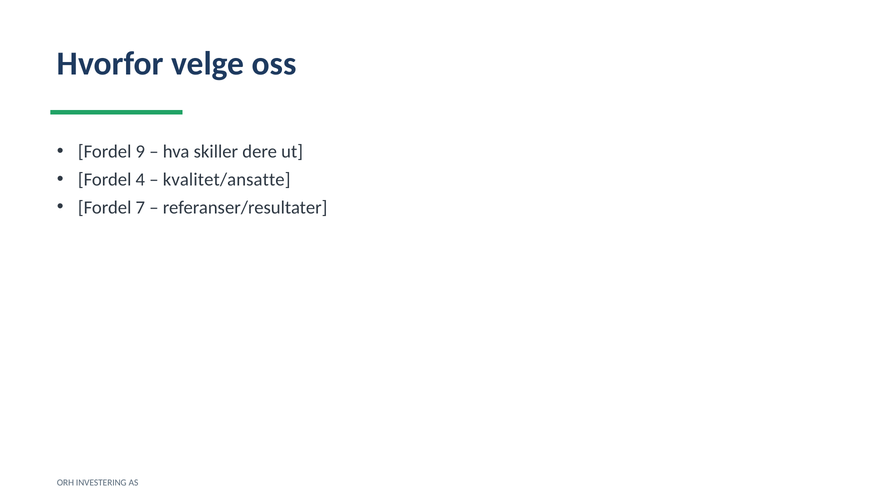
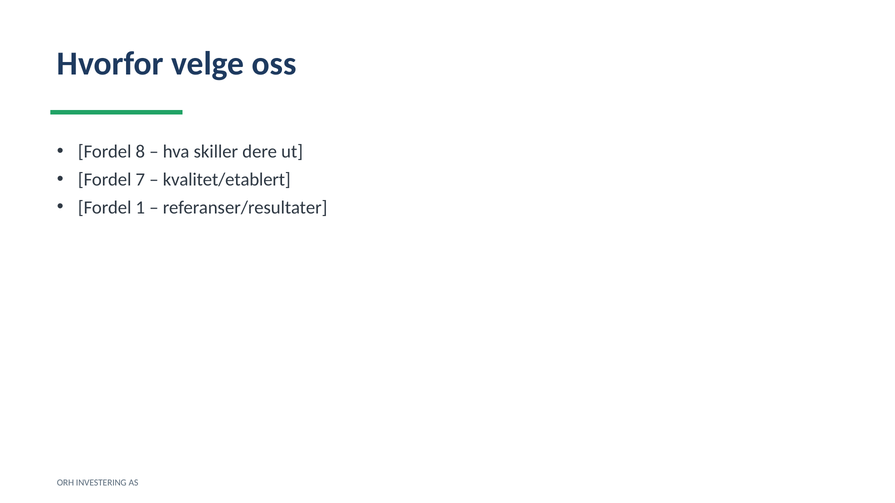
9: 9 -> 8 (140, 152)
4: 4 -> 7 (140, 180)
kvalitet/ansatte: kvalitet/ansatte -> kvalitet/etablert (227, 180)
7: 7 -> 1 (140, 208)
